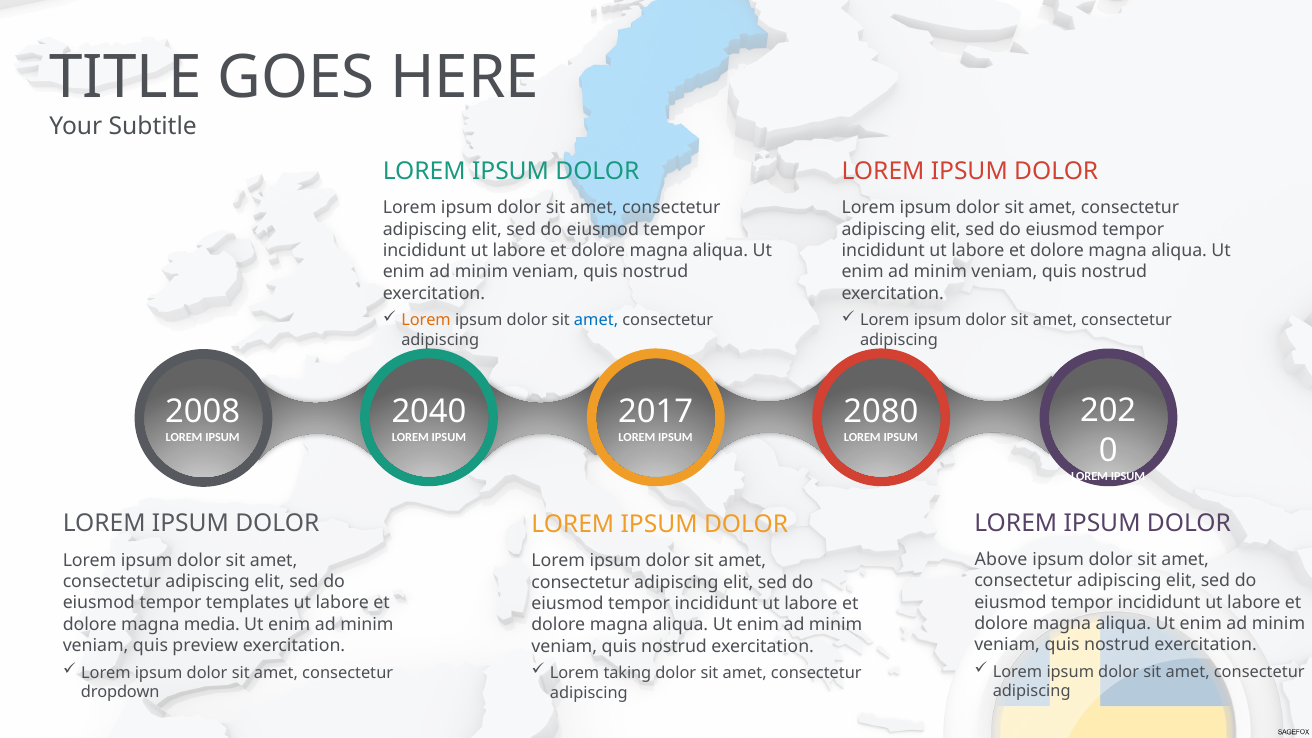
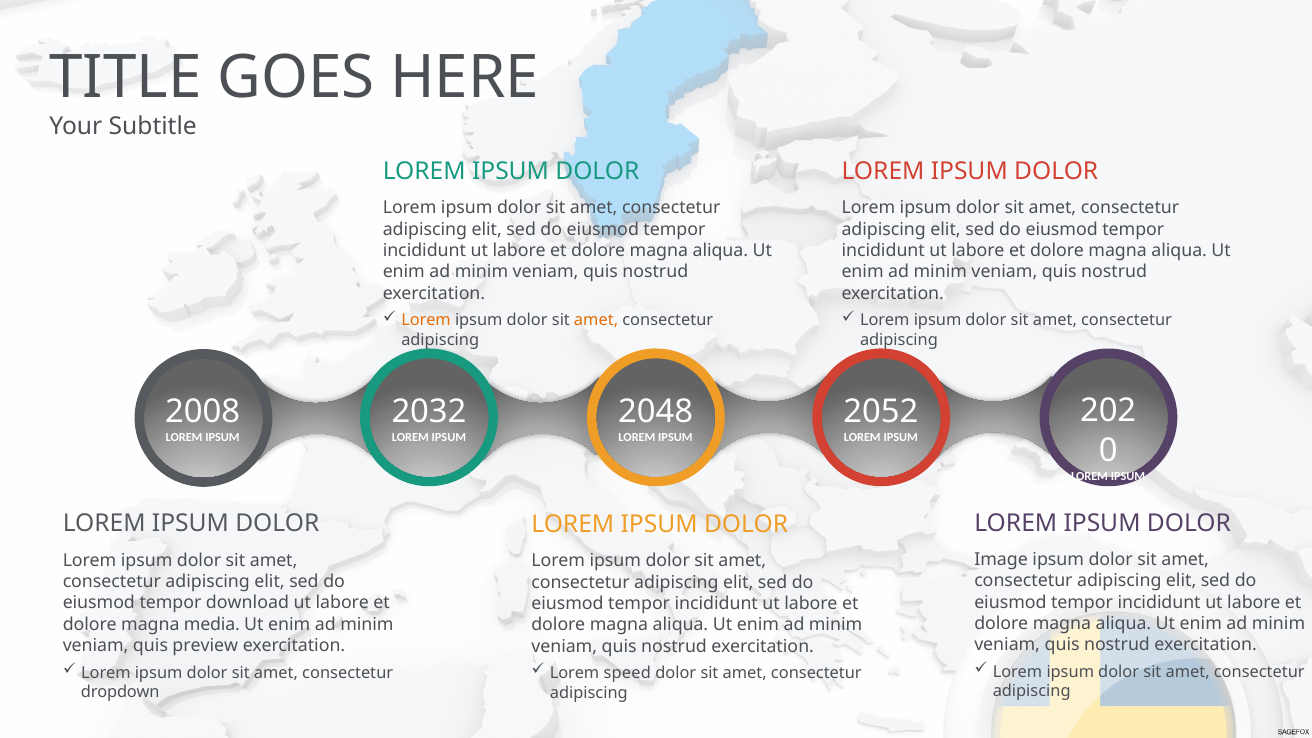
amet colour: blue -> orange (596, 320)
2040: 2040 -> 2032 (429, 412)
2017: 2017 -> 2048 (656, 412)
2080: 2080 -> 2052 (881, 412)
Above: Above -> Image (1001, 560)
templates: templates -> download (248, 603)
taking: taking -> speed (627, 673)
